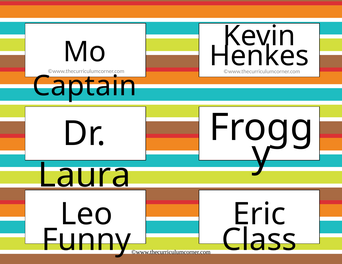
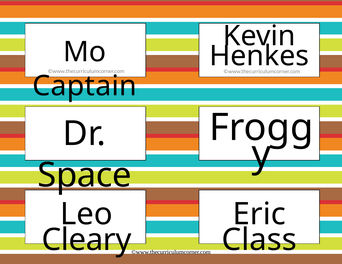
Laura: Laura -> Space (85, 175)
Funny: Funny -> Cleary (86, 240)
